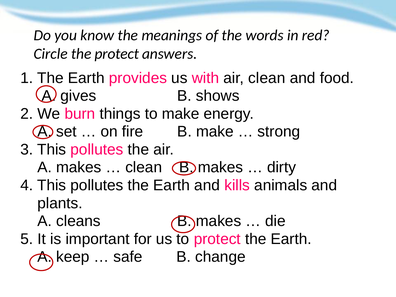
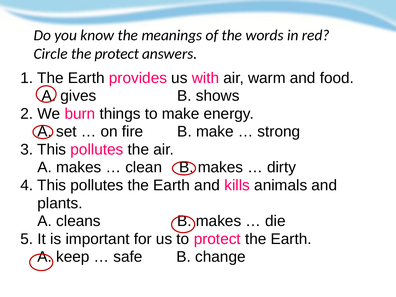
air clean: clean -> warm (267, 78)
